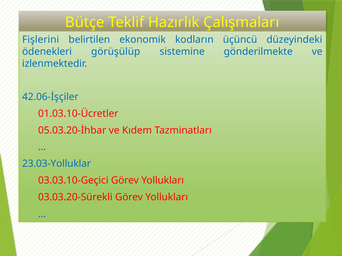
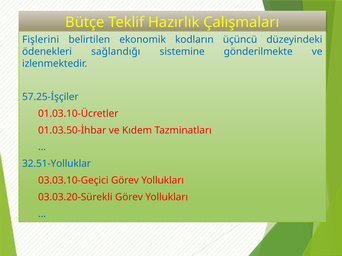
görüşülüp: görüşülüp -> sağlandığı (116, 52)
42.06-İşçiler: 42.06-İşçiler -> 57.25-İşçiler (50, 97)
05.03.20-İhbar: 05.03.20-İhbar -> 01.03.50-İhbar (72, 131)
23.03-Yolluklar: 23.03-Yolluklar -> 32.51-Yolluklar (57, 164)
